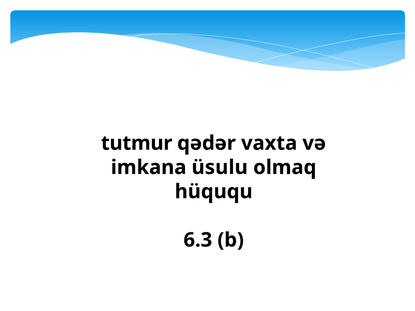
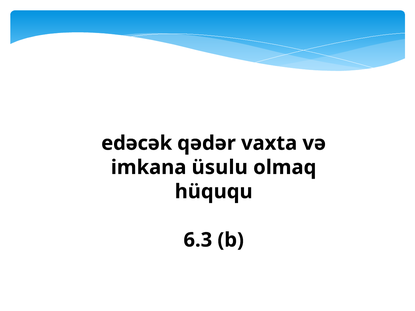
tutmur: tutmur -> edəcək (137, 143)
